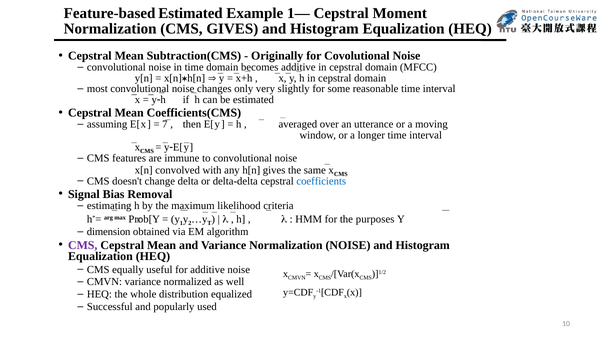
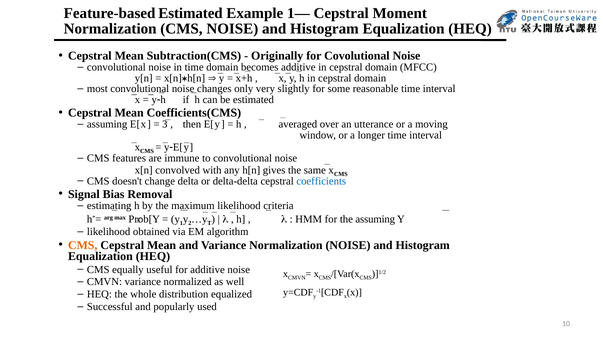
CMS GIVES: GIVES -> NOISE (232, 29)
7: 7 -> 3 (165, 124)
the purposes: purposes -> assuming (375, 219)
dimension: dimension -> likelihood (109, 232)
CMS colour: purple -> orange (83, 245)
